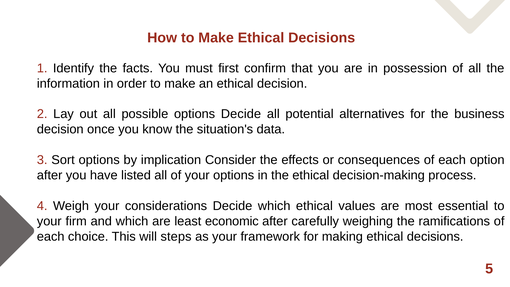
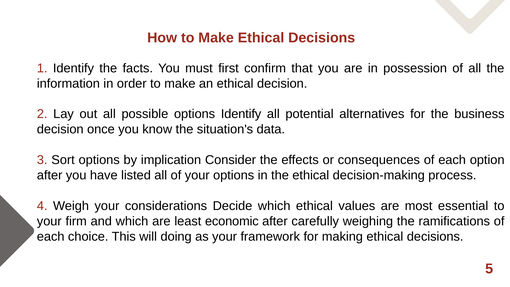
options Decide: Decide -> Identify (241, 114)
steps: steps -> doing (176, 236)
